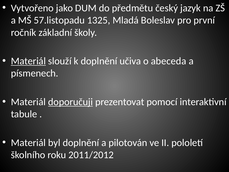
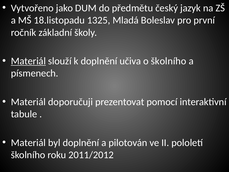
57.listopadu: 57.listopadu -> 18.listopadu (59, 20)
o abeceda: abeceda -> školního (169, 61)
doporučuji underline: present -> none (71, 102)
